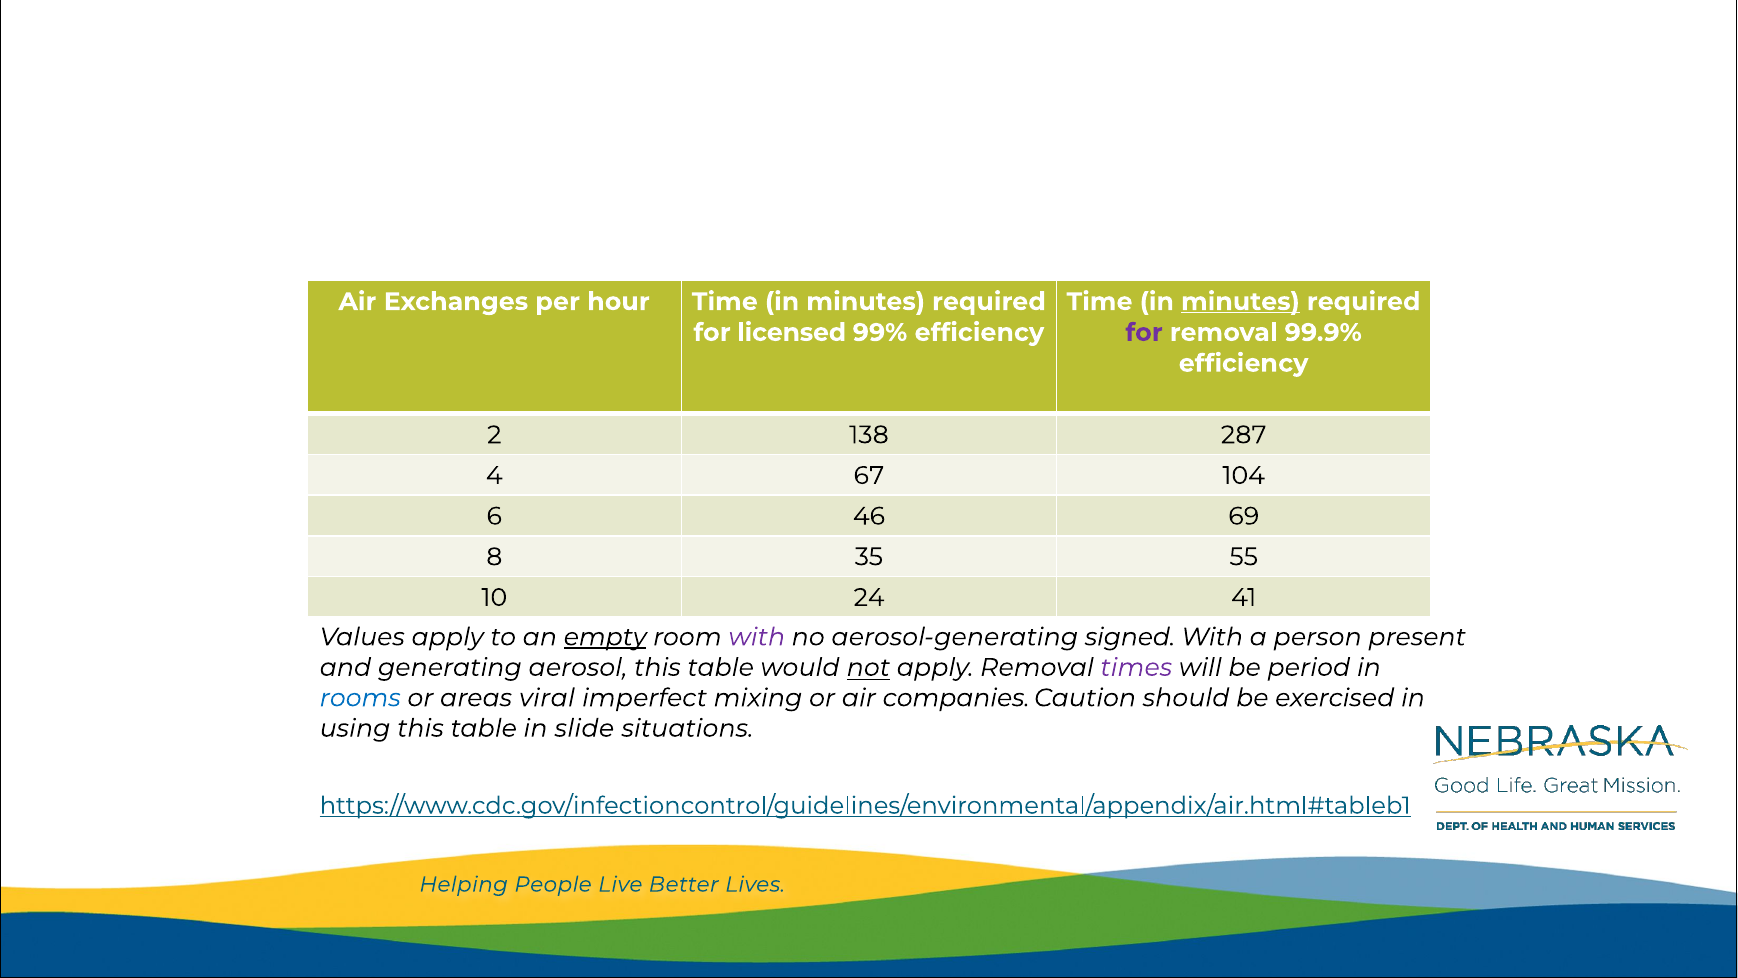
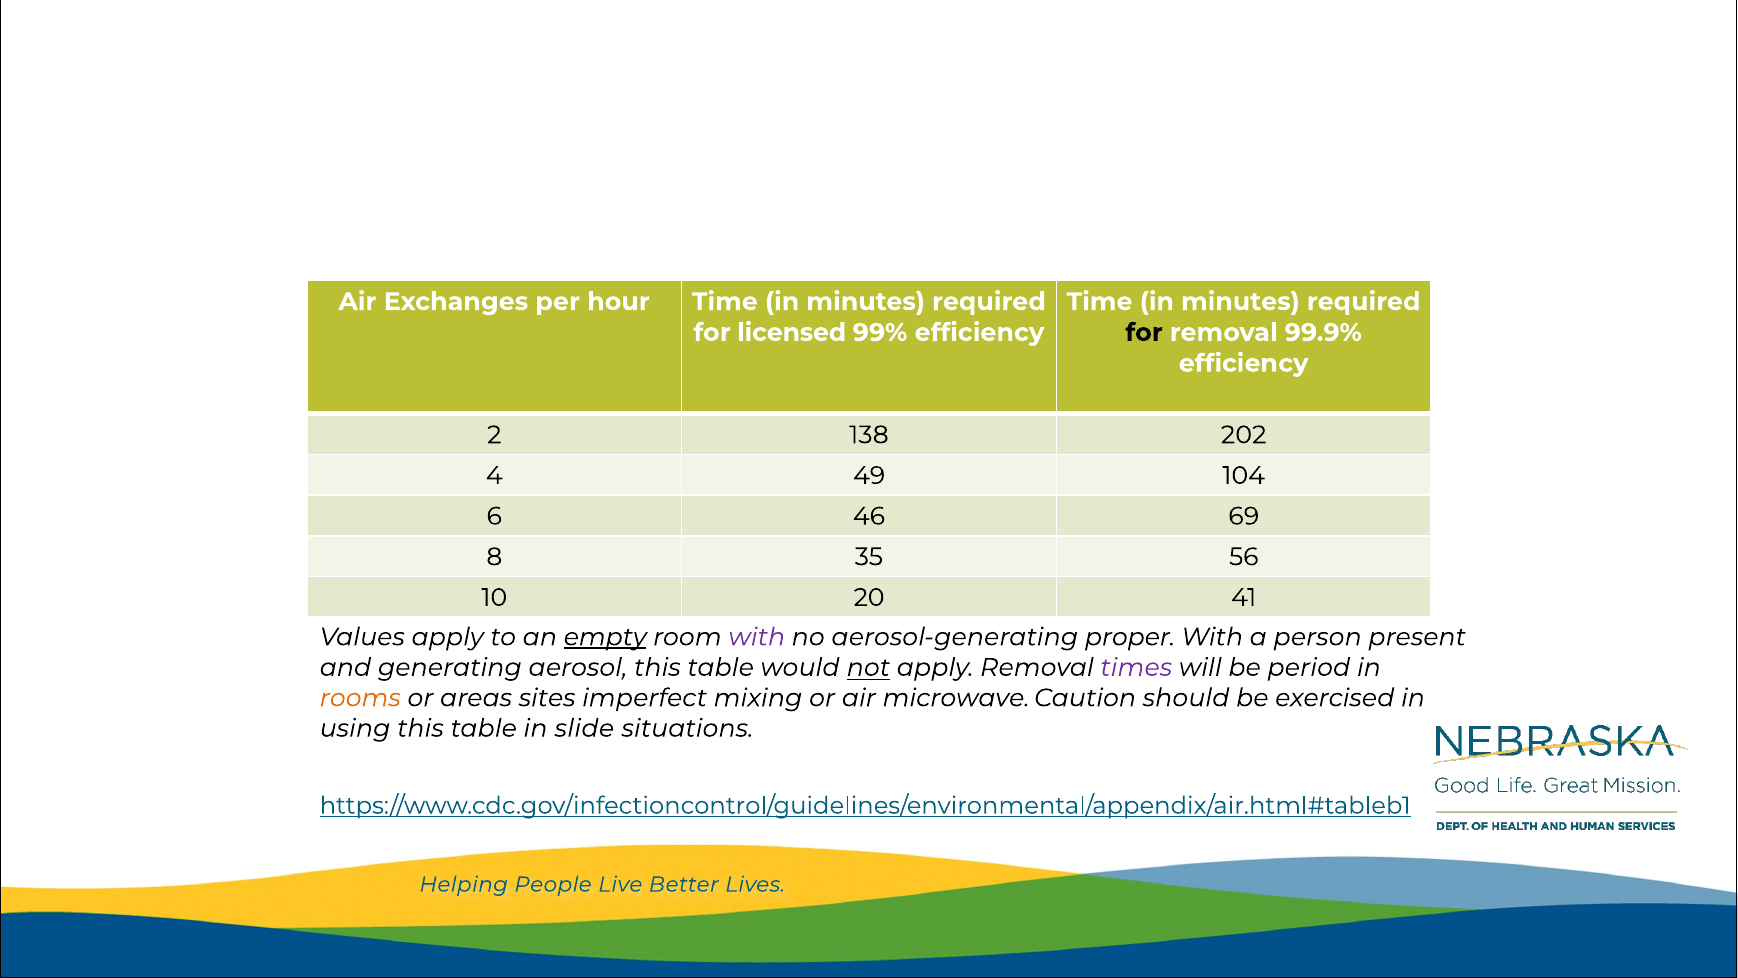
minutes underline: present -> none (1240, 302)
for colour: purple -> black (1144, 332)
287: 287 -> 202 (1244, 435)
67: 67 -> 49 (869, 475)
55: 55 -> 56 (1244, 557)
24: 24 -> 20 (869, 597)
signed: signed -> proper (1130, 637)
rooms colour: blue -> orange (360, 698)
viral: viral -> sites (547, 698)
companies: companies -> microwave (956, 698)
